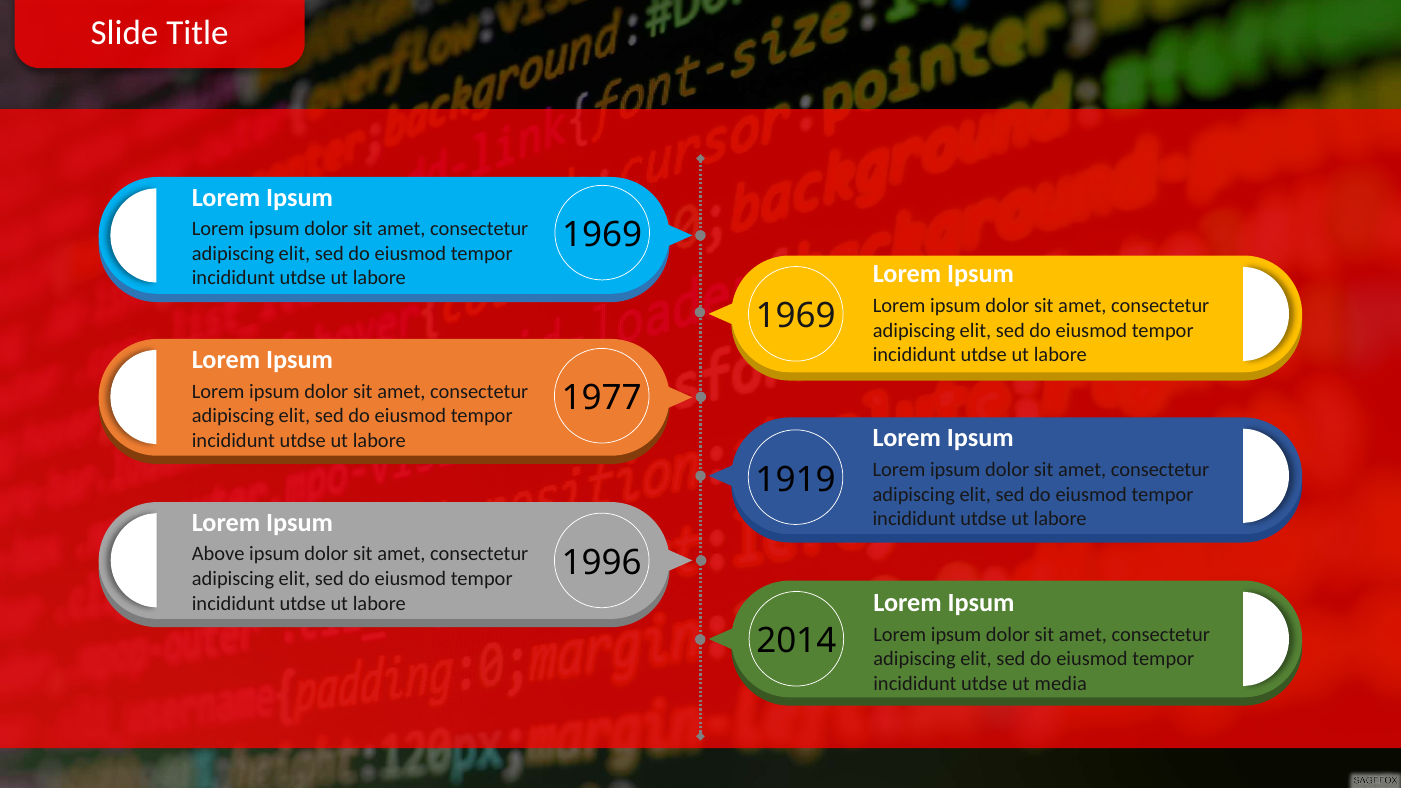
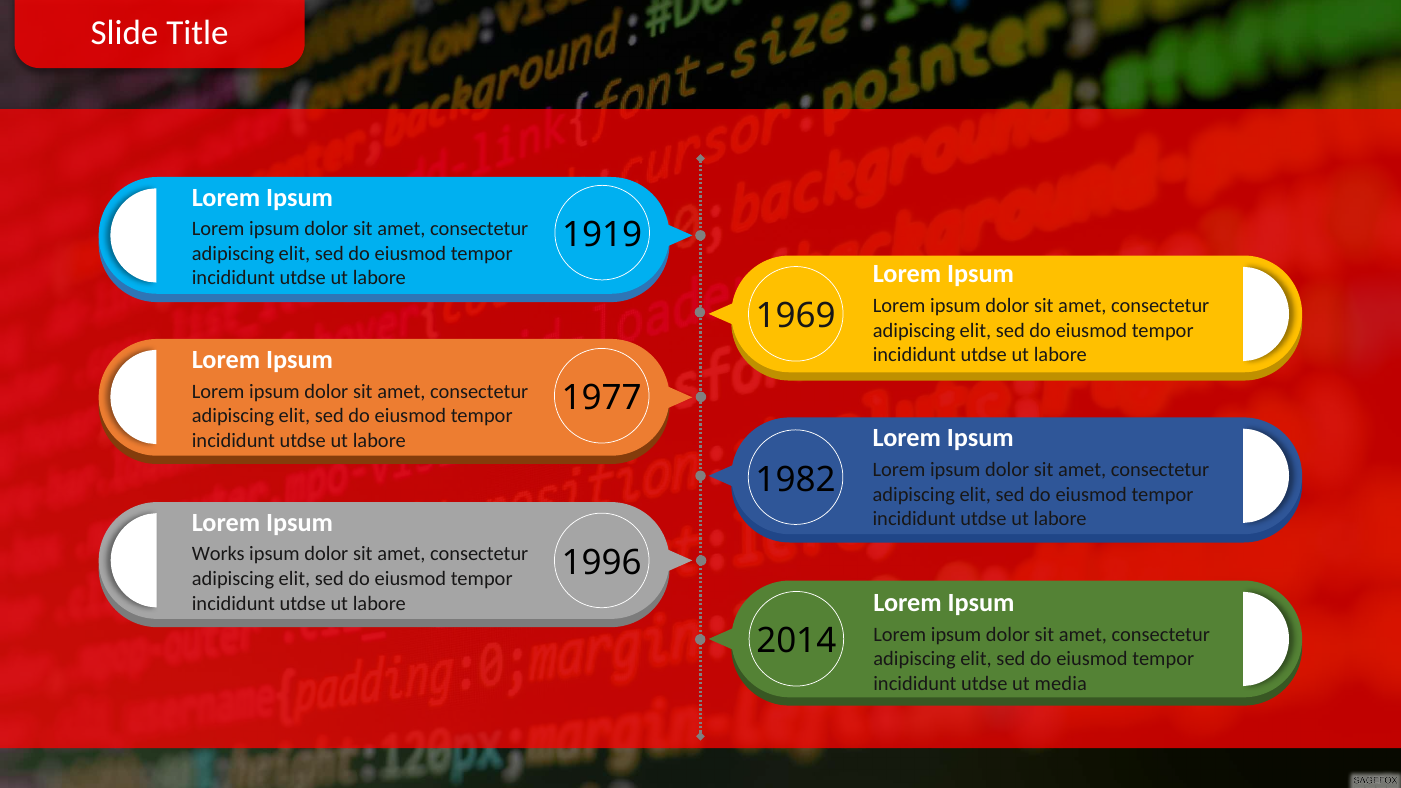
1969: 1969 -> 1919 (602, 235)
1919: 1919 -> 1982 (796, 480)
Above: Above -> Works (218, 554)
